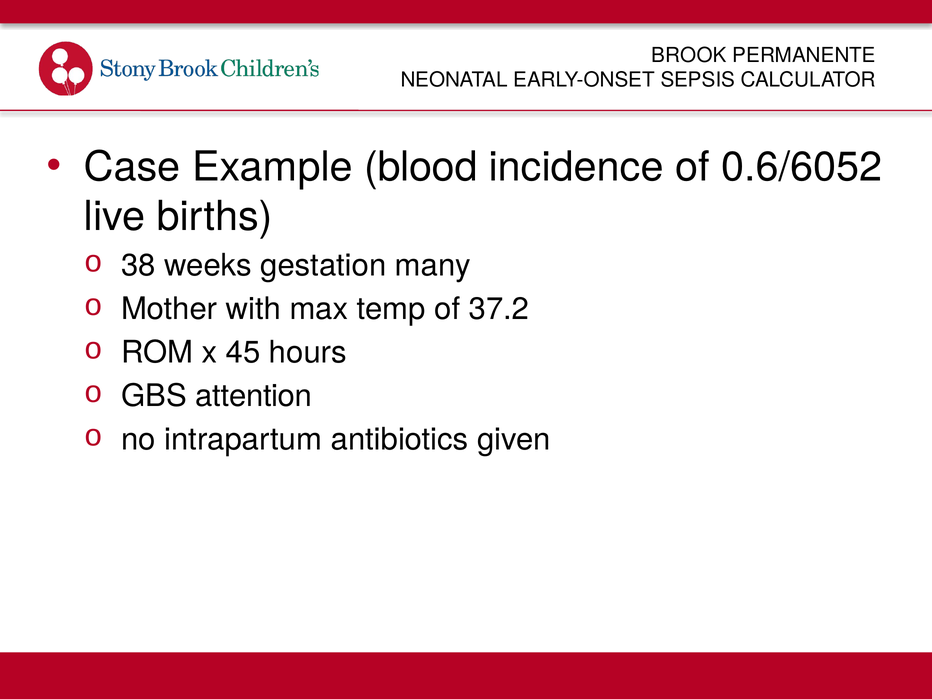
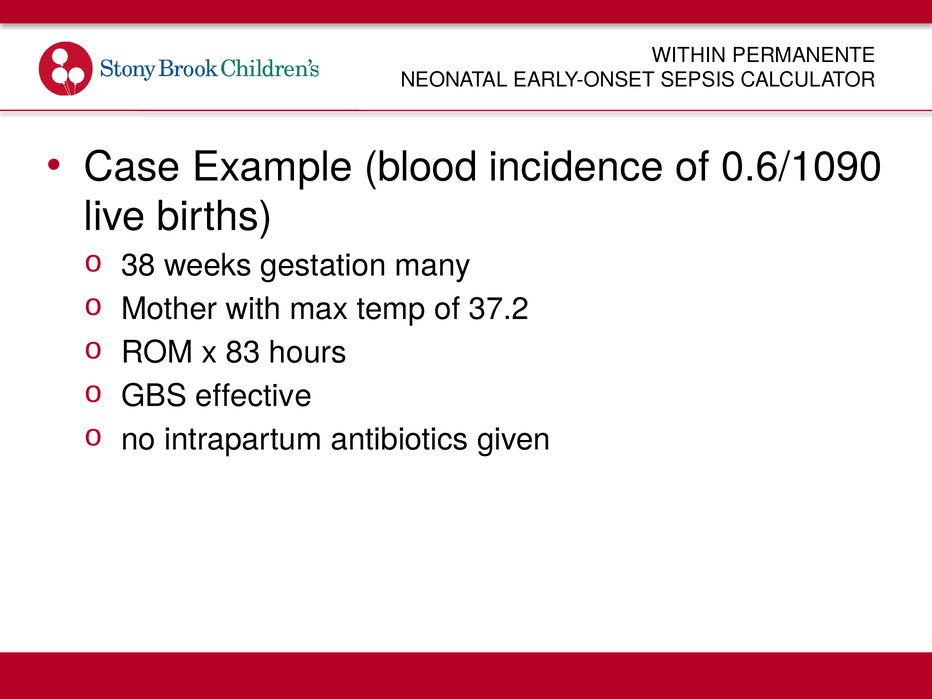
BROOK: BROOK -> WITHIN (689, 55)
0.6/6052: 0.6/6052 -> 0.6/1090 (802, 167)
45: 45 -> 83 (243, 353)
attention: attention -> effective (254, 396)
